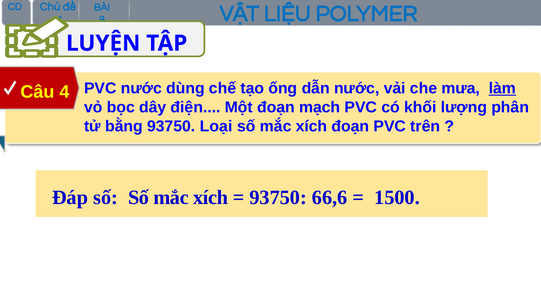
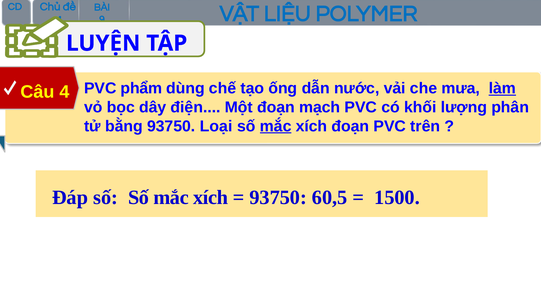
PVC nước: nước -> phẩm (141, 88)
mắc underline: none -> present (276, 126)
66,6: 66,6 -> 60,5 (330, 198)
